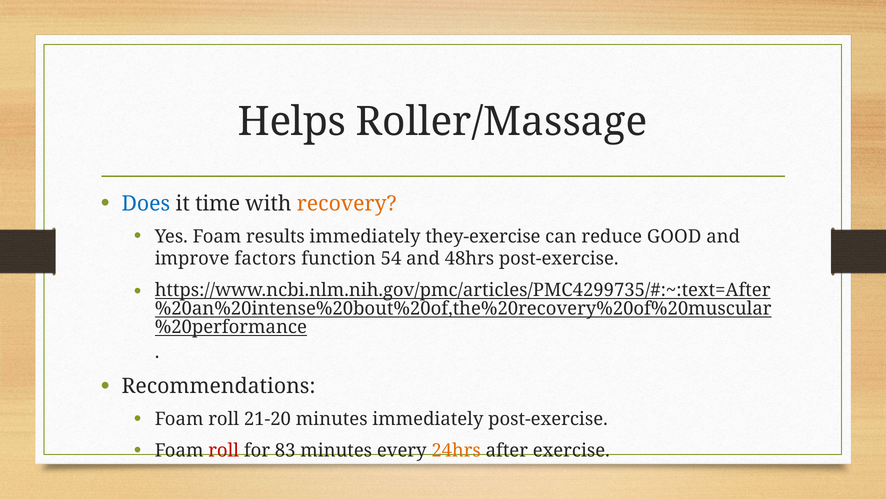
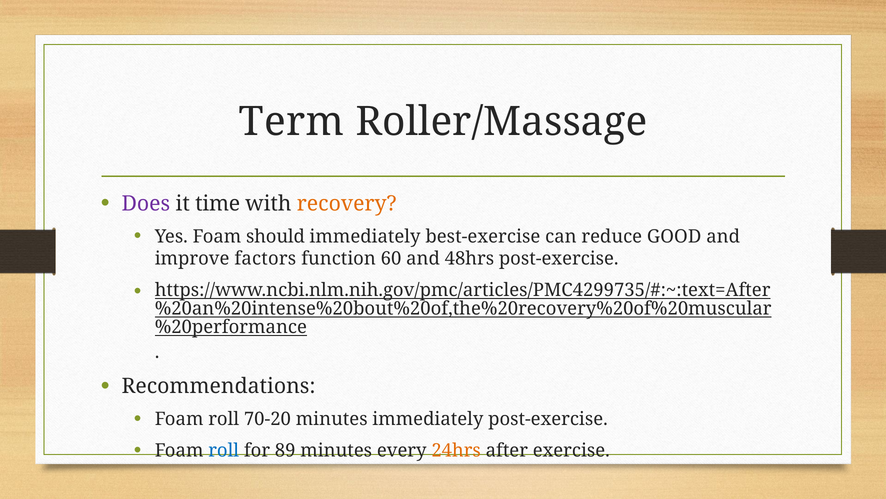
Helps: Helps -> Term (291, 122)
Does colour: blue -> purple (146, 203)
results: results -> should (275, 236)
they-exercise: they-exercise -> best-exercise (483, 236)
54: 54 -> 60 (391, 258)
21-20: 21-20 -> 70-20 (267, 419)
roll colour: red -> blue (224, 450)
83: 83 -> 89 (285, 450)
